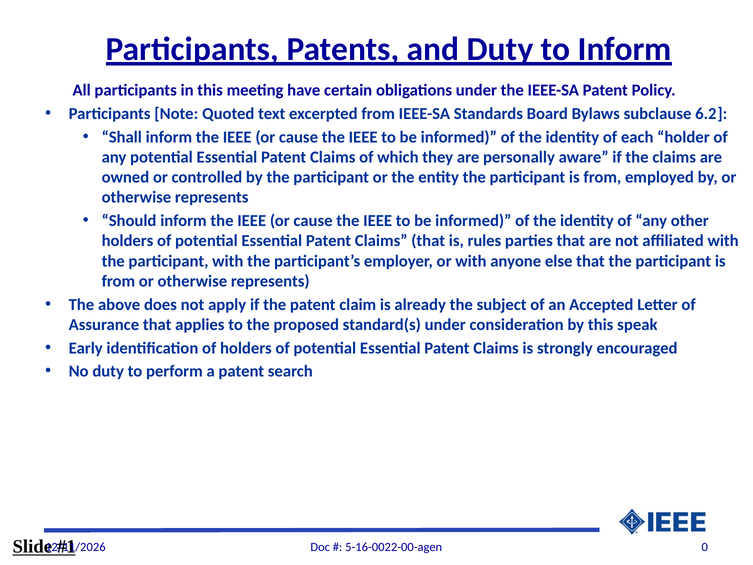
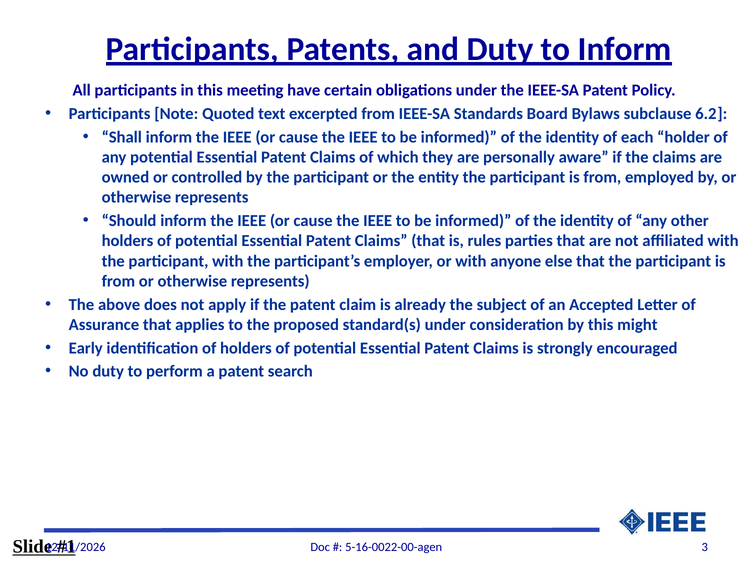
speak: speak -> might (637, 324)
0: 0 -> 3 (705, 547)
